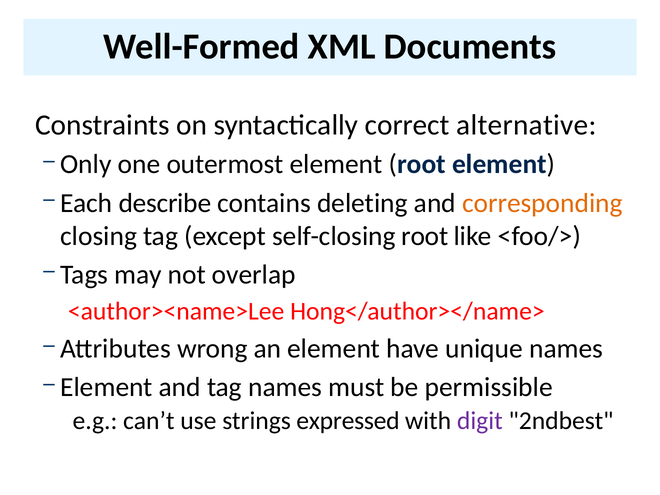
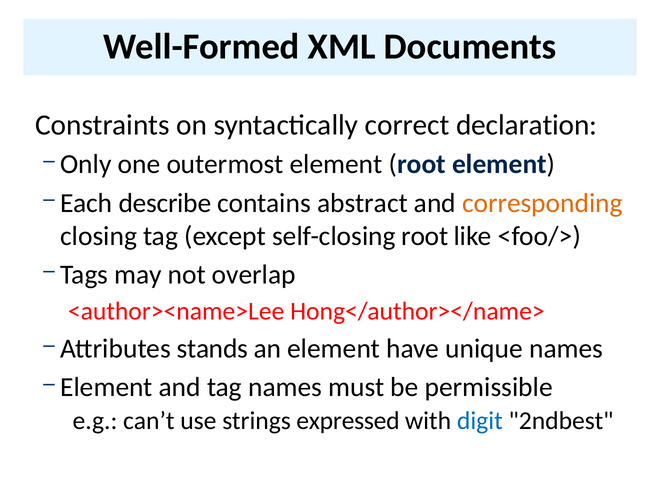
alternative: alternative -> declaration (527, 125)
deleting: deleting -> abstract (362, 203)
wrong: wrong -> stands (212, 349)
digit colour: purple -> blue (480, 421)
